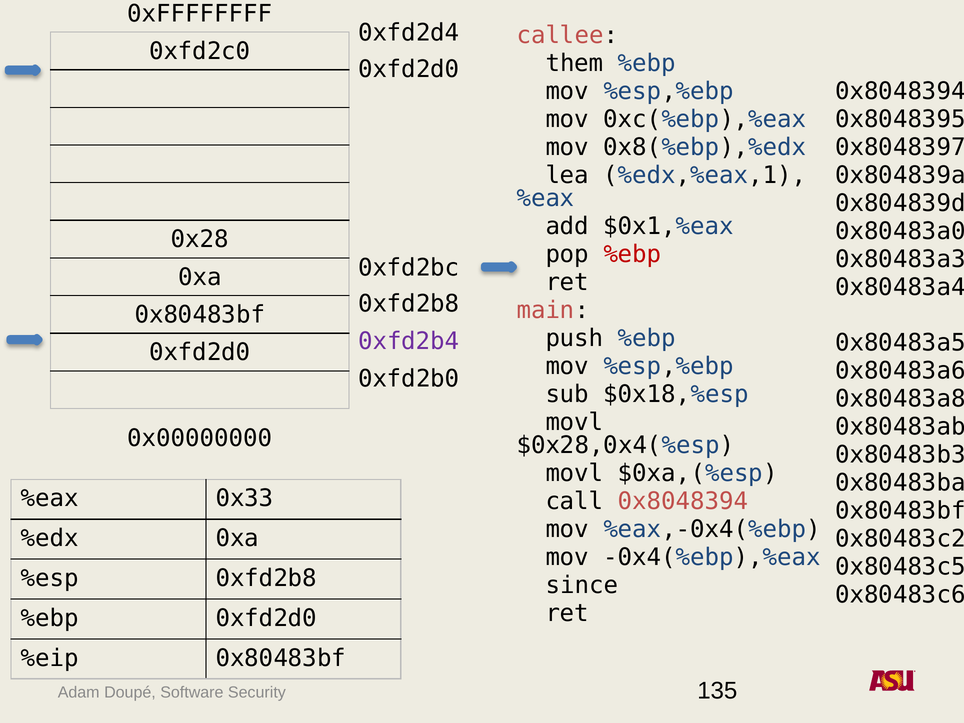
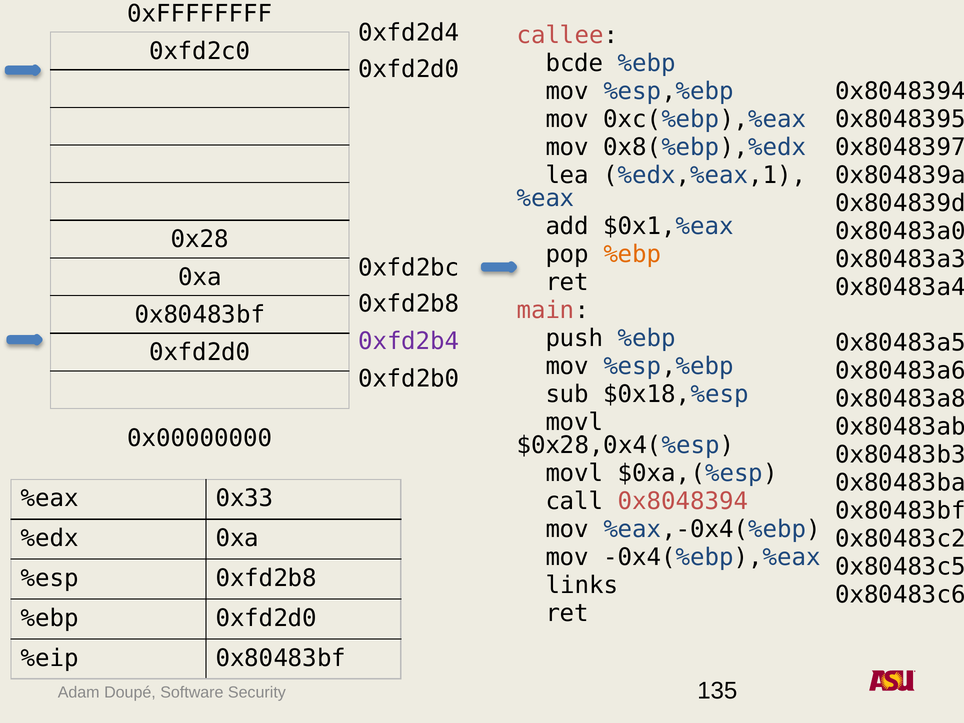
them: them -> bcde (574, 63)
%ebp colour: red -> orange (632, 254)
since: since -> links (582, 585)
